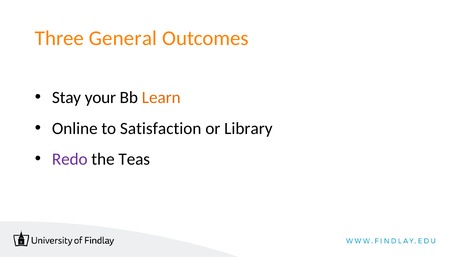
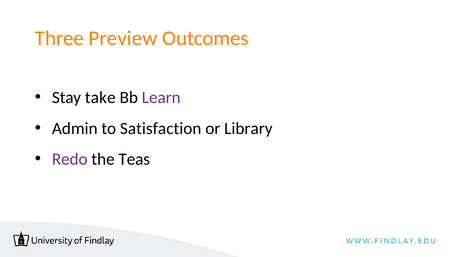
General: General -> Preview (123, 38)
your: your -> take (100, 98)
Learn colour: orange -> purple (161, 98)
Online: Online -> Admin (75, 128)
